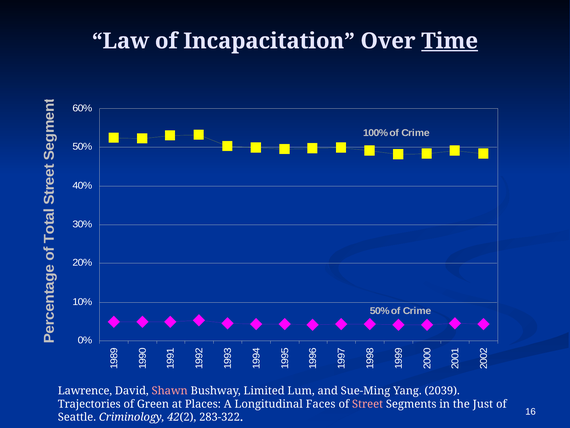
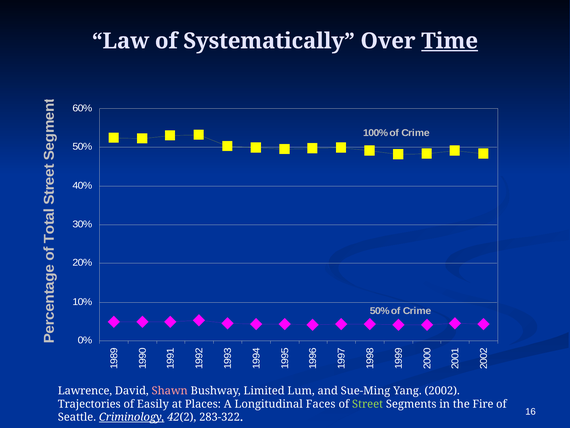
Incapacitation: Incapacitation -> Systematically (269, 41)
2039: 2039 -> 2002 (442, 390)
Green: Green -> Easily (153, 404)
Street colour: pink -> light green (368, 404)
Just: Just -> Fire (483, 404)
Criminology underline: none -> present (132, 417)
